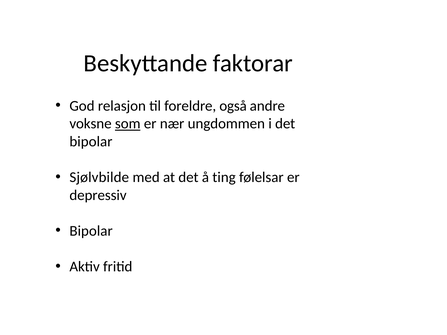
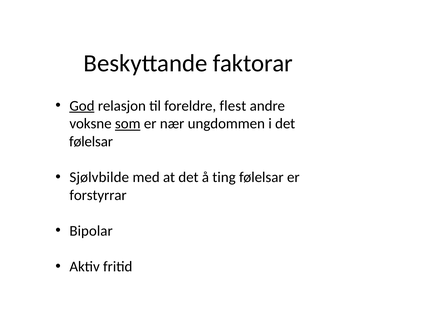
God underline: none -> present (82, 106)
også: også -> flest (233, 106)
bipolar: bipolar -> følelsar (91, 142)
depressiv: depressiv -> forstyrrar (98, 195)
